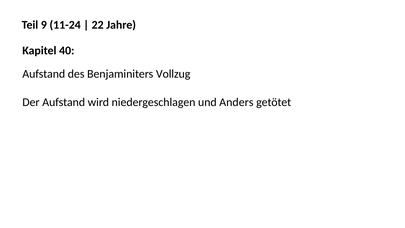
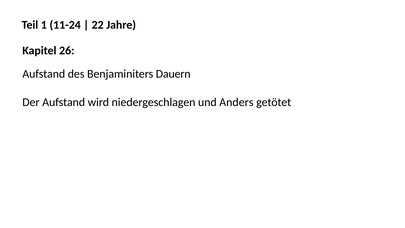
9: 9 -> 1 (44, 25)
40: 40 -> 26 (67, 51)
Vollzug: Vollzug -> Dauern (173, 74)
